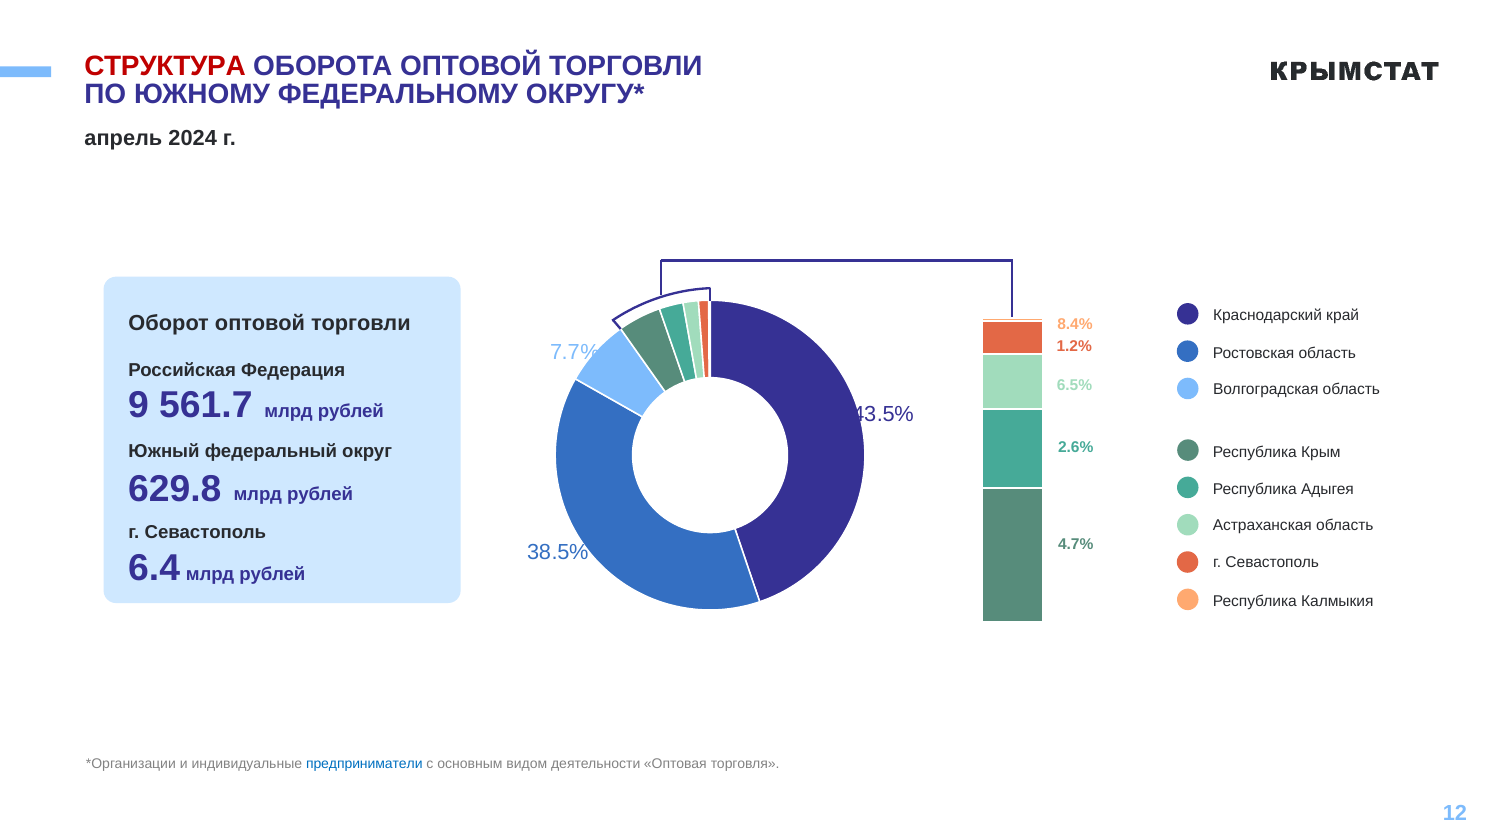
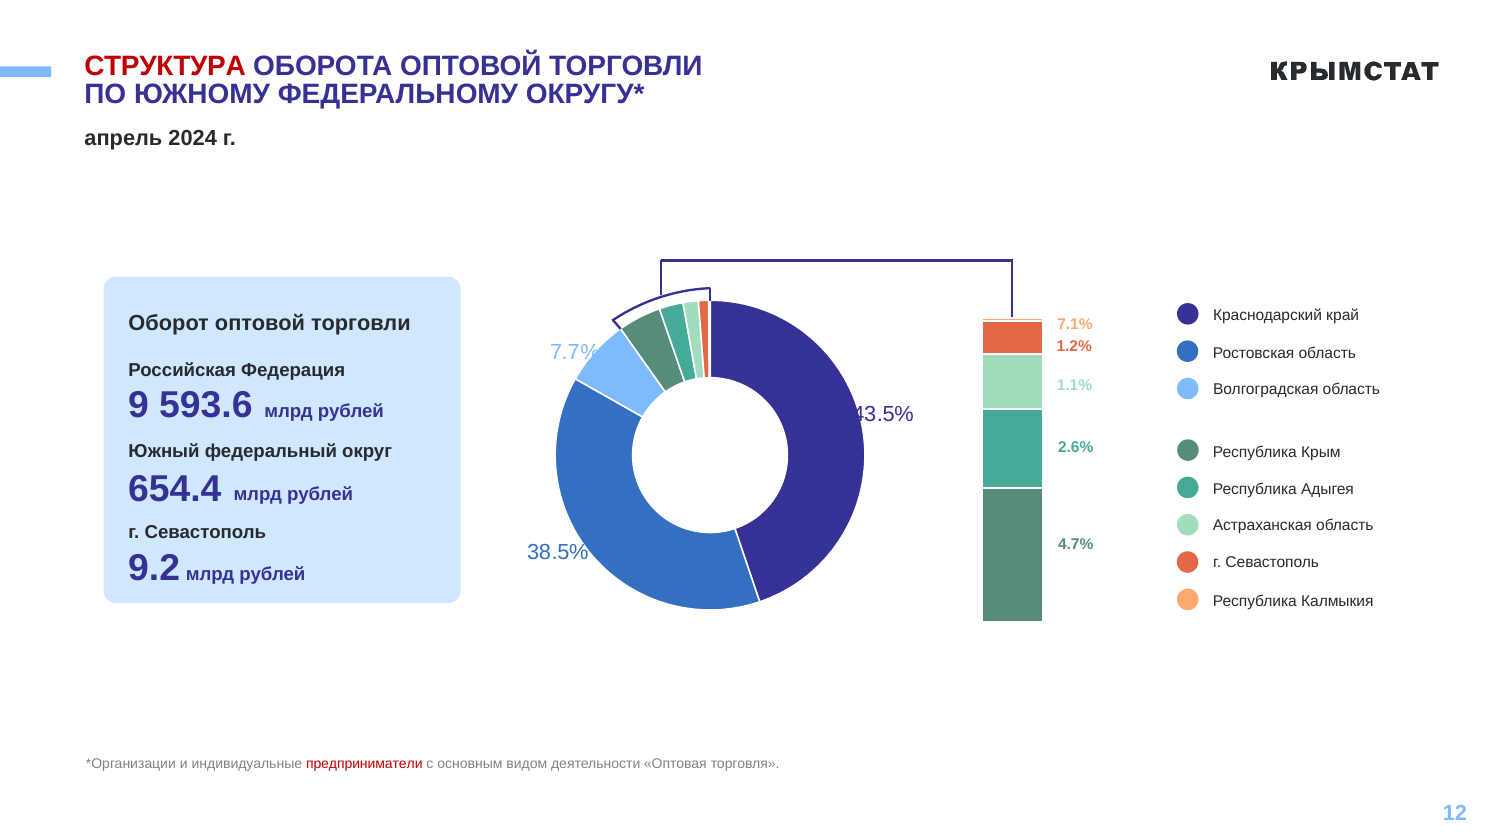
8.4%: 8.4% -> 7.1% (1075, 324)
6.5%: 6.5% -> 1.1% (1075, 385)
561.7: 561.7 -> 593.6 (206, 405)
629.8: 629.8 -> 654.4 (175, 489)
6.4: 6.4 -> 9.2 (154, 568)
предприниматели colour: blue -> red (364, 763)
